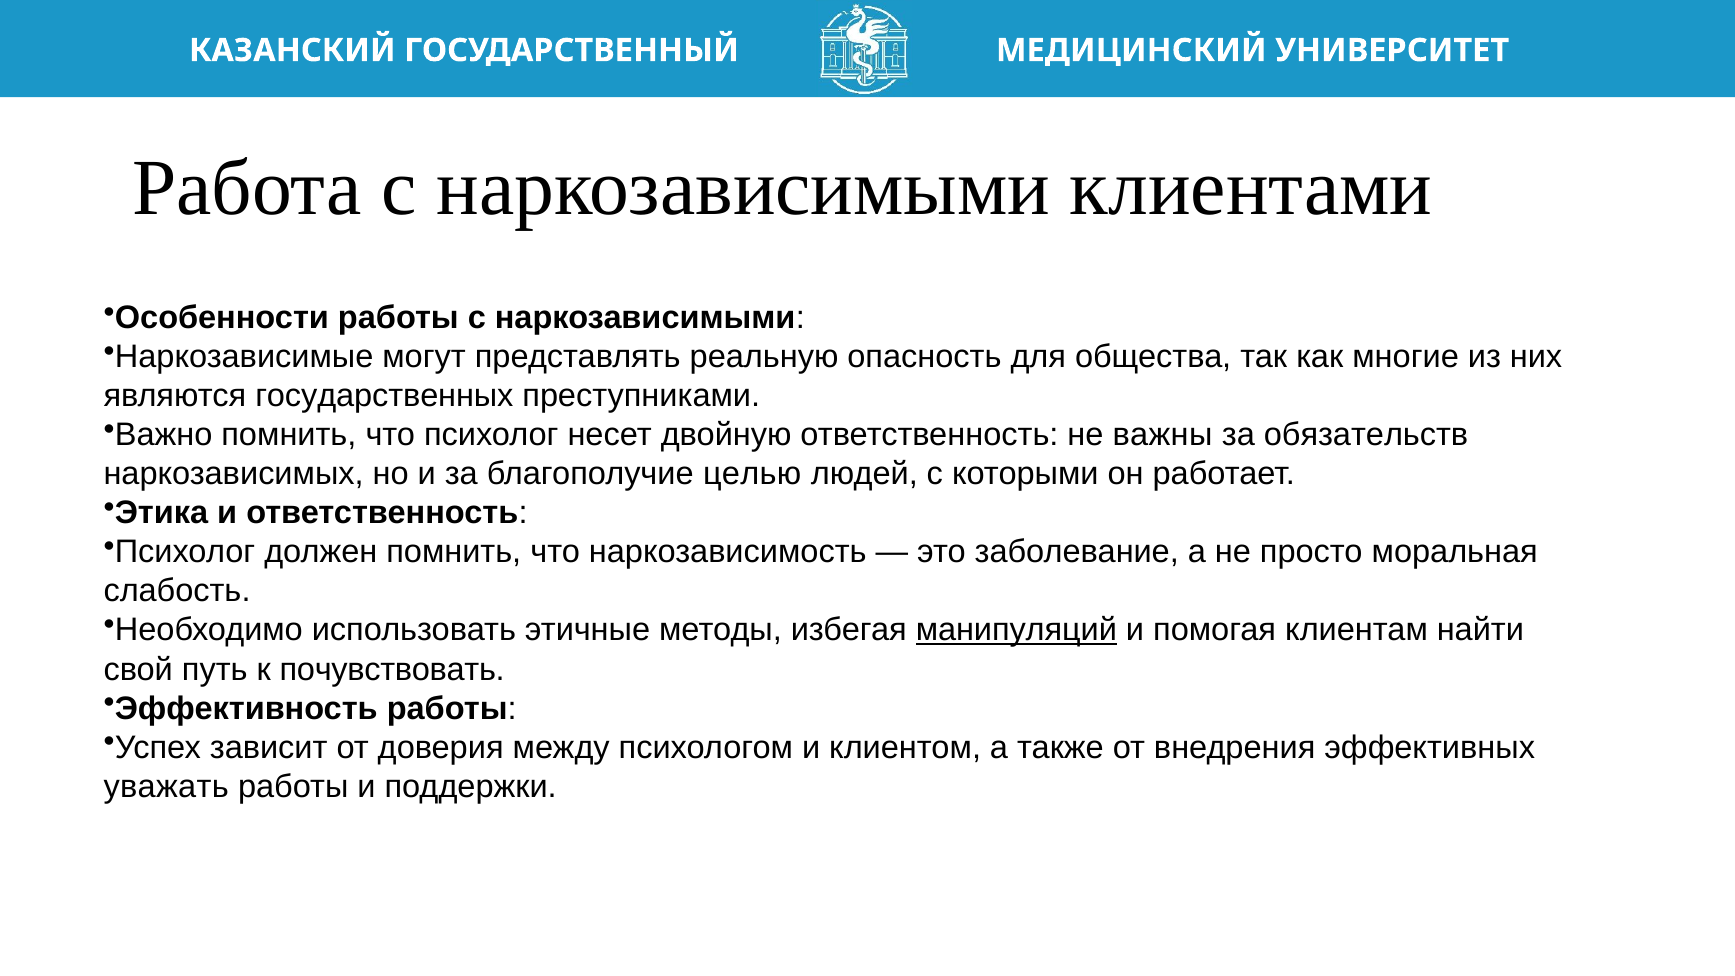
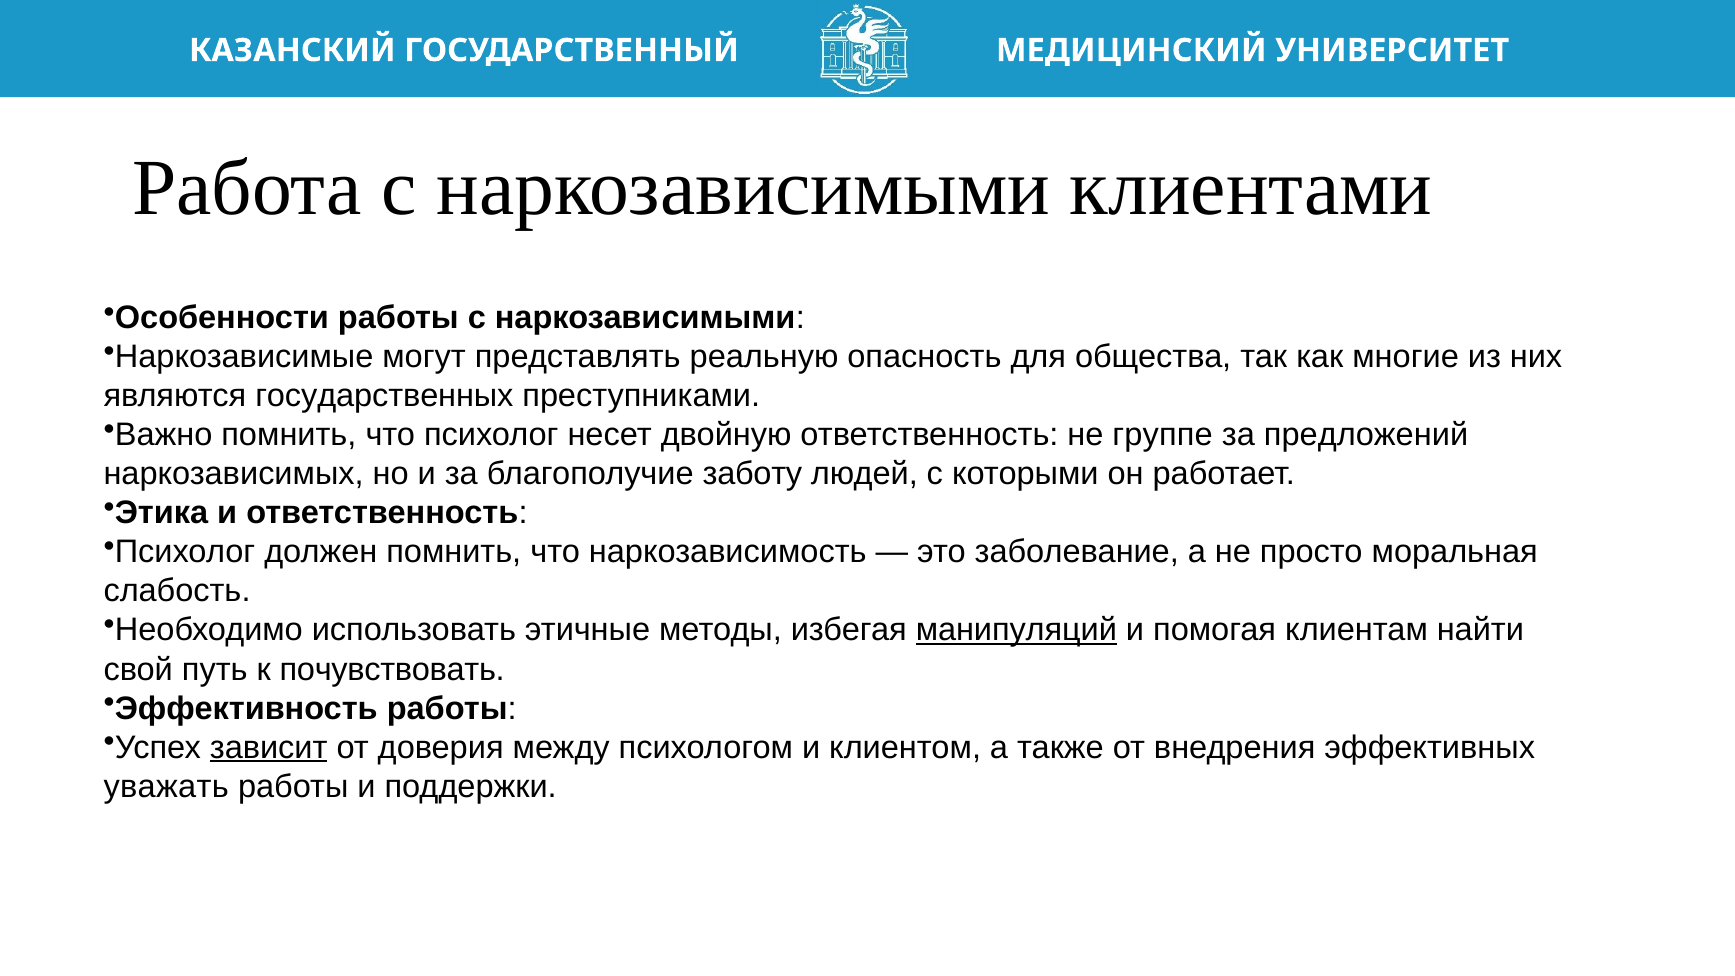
важны: важны -> группе (1163, 435)
обязательств: обязательств -> предложений (1366, 435)
целью: целью -> заботу (752, 474)
зависит underline: none -> present (269, 747)
